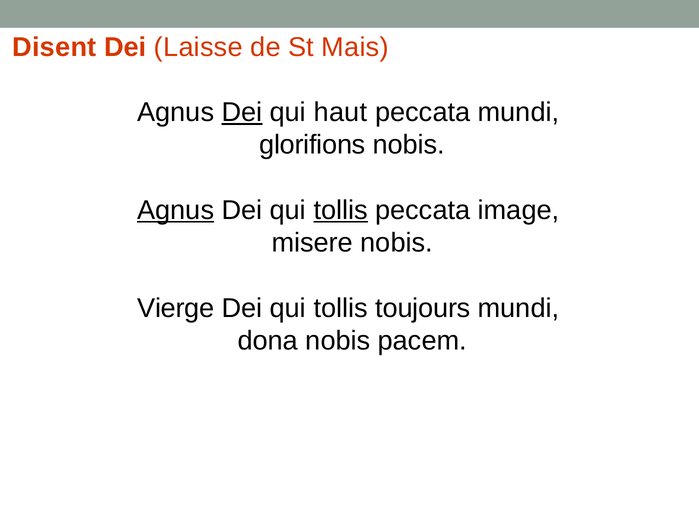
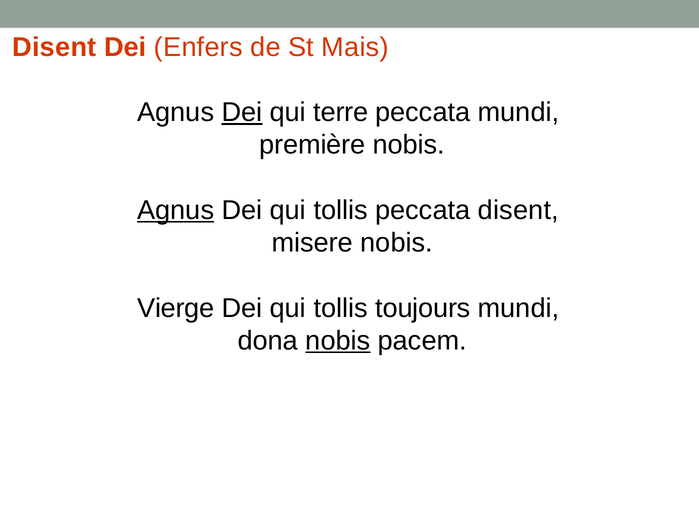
Laisse: Laisse -> Enfers (198, 47)
haut: haut -> terre (341, 112)
glorifions: glorifions -> première (312, 145)
tollis underline: present -> none (341, 210)
peccata image: image -> disent (518, 210)
nobis underline: none -> present (338, 341)
